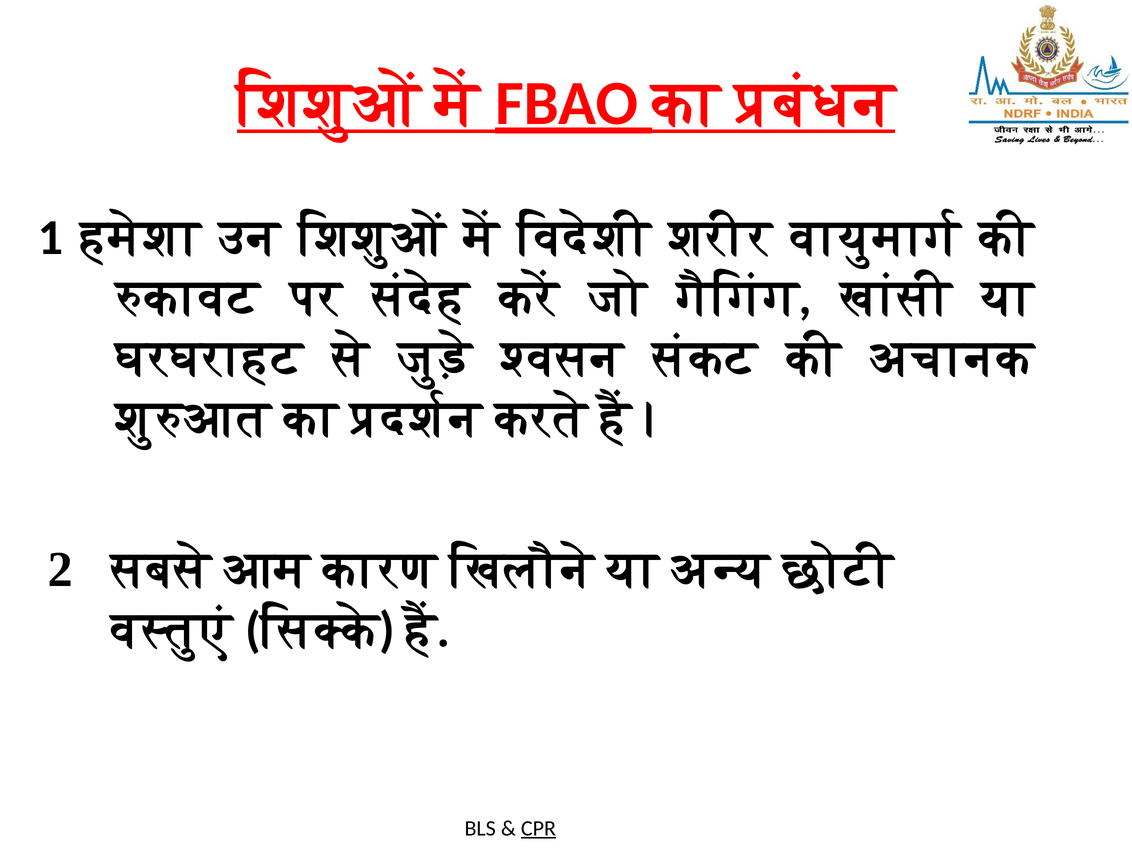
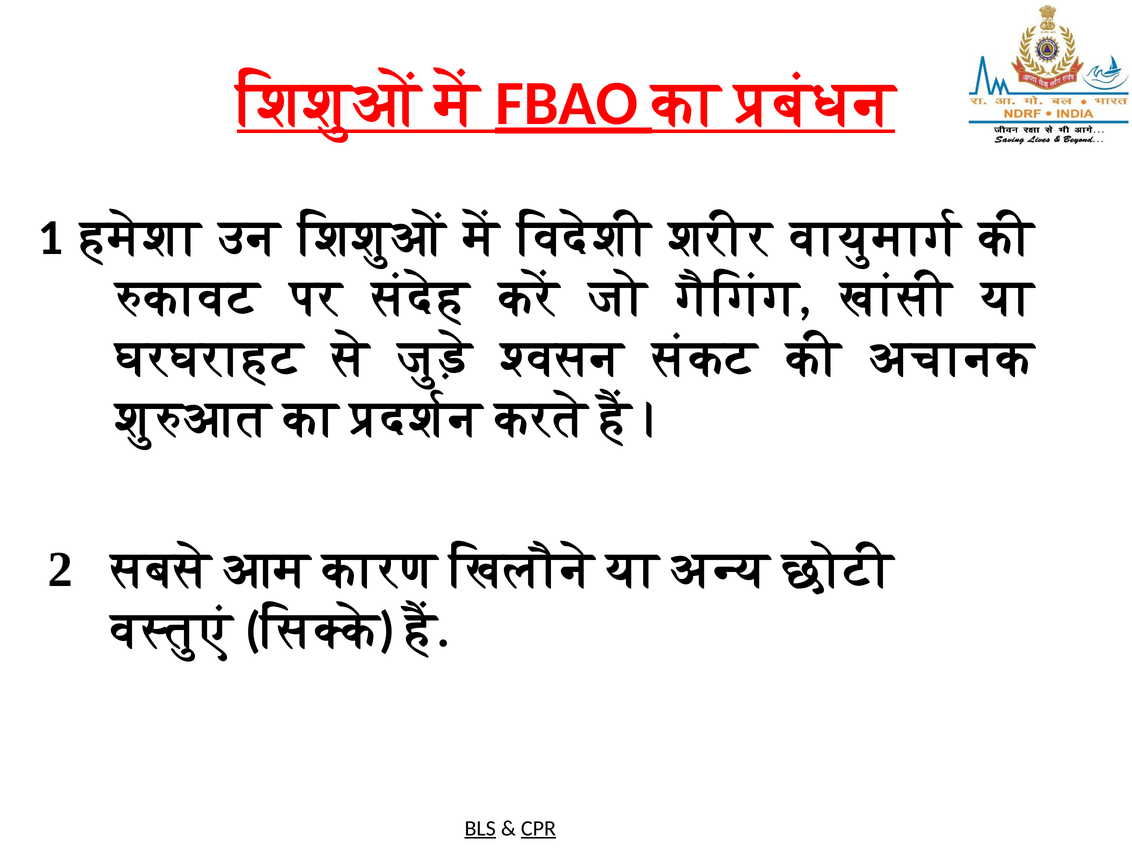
BLS underline: none -> present (480, 828)
